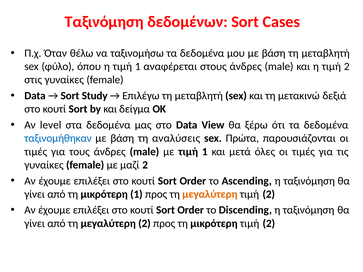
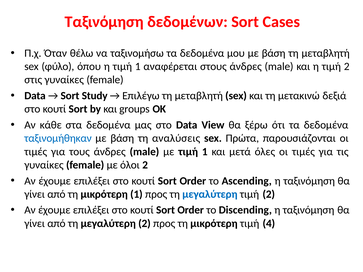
δείγμα: δείγμα -> groups (134, 109)
level: level -> κάθε (51, 125)
μαζί: μαζί -> όλοι (130, 165)
μεγαλύτερη colour: orange -> blue (210, 194)
μικρότερη τιμή 2: 2 -> 4 (269, 224)
